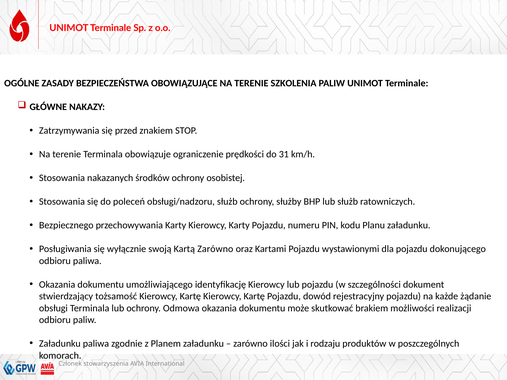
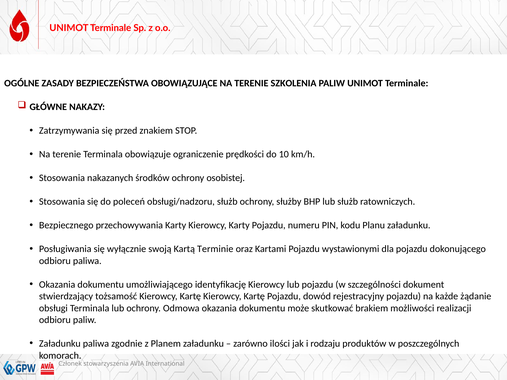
31: 31 -> 10 (284, 154)
Kartą Zarówno: Zarówno -> Terminie (215, 249)
